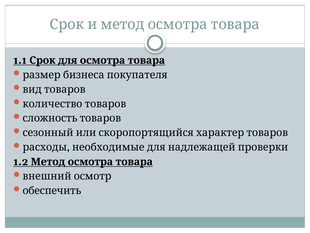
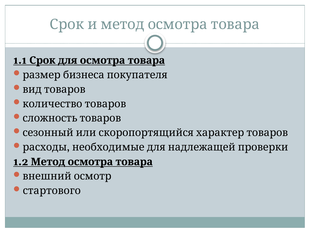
обеспечить: обеспечить -> стартового (52, 190)
